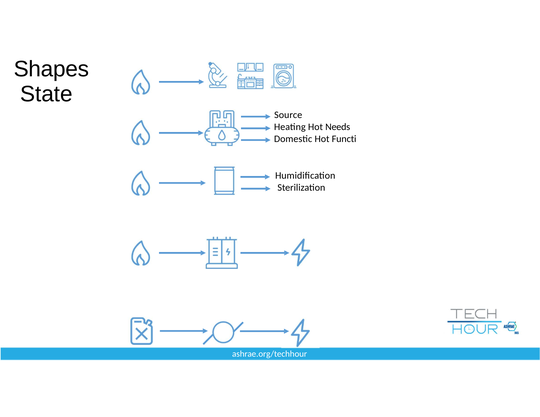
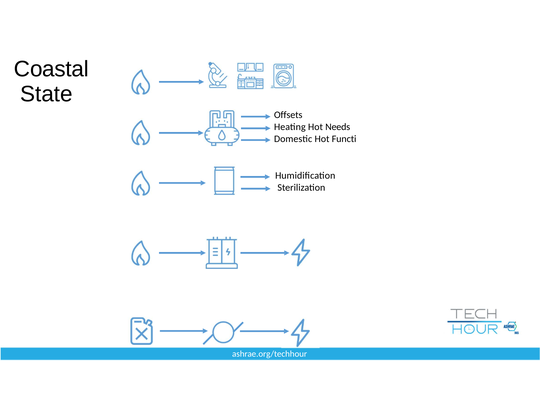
Shapes: Shapes -> Coastal (51, 69)
Source: Source -> Offsets (288, 115)
